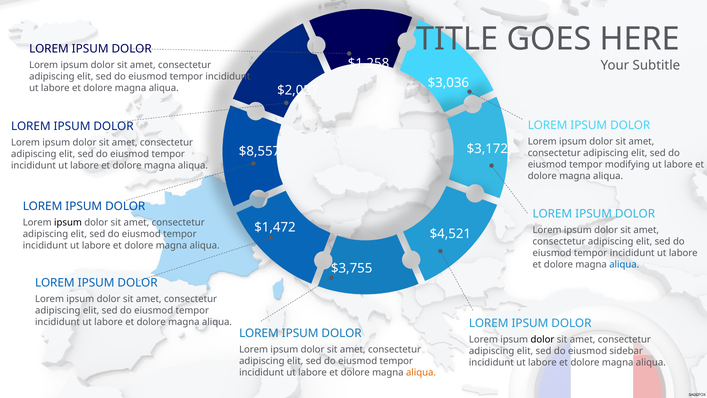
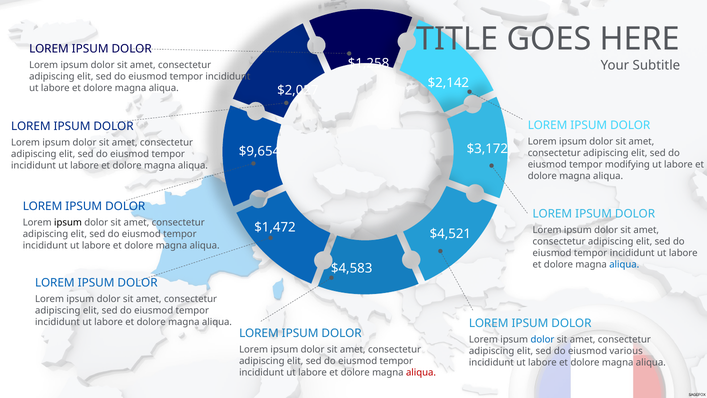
$3,036: $3,036 -> $2,142 (448, 83)
$8,557: $8,557 -> $9,654 (260, 151)
$3,755: $3,755 -> $4,583 (352, 268)
dolor colour: black -> blue (542, 339)
sidebar: sidebar -> various (626, 351)
aliqua colour: orange -> red (421, 372)
